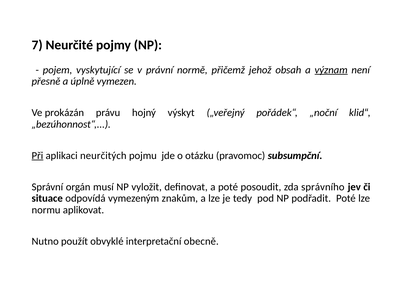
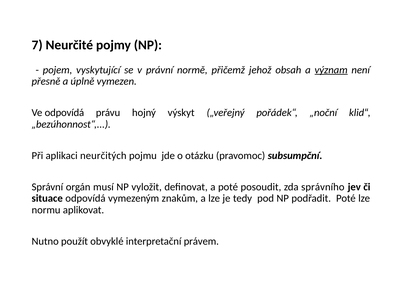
Ve prokázán: prokázán -> odpovídá (64, 113)
Při underline: present -> none (37, 155)
obecně: obecně -> právem (201, 241)
